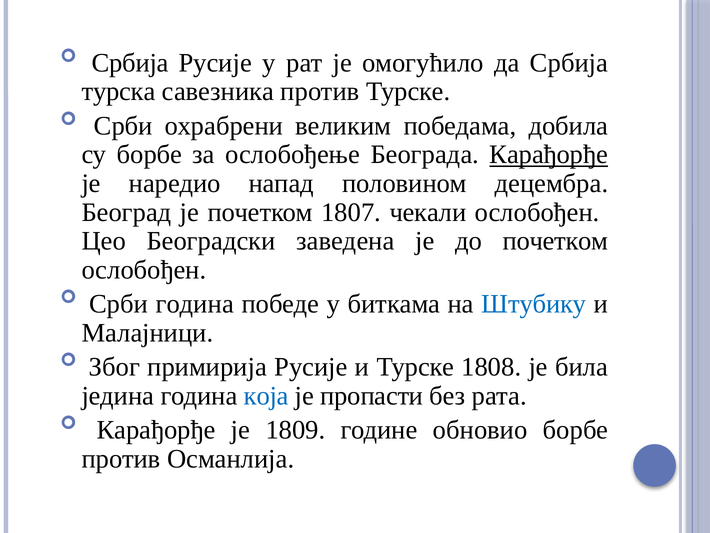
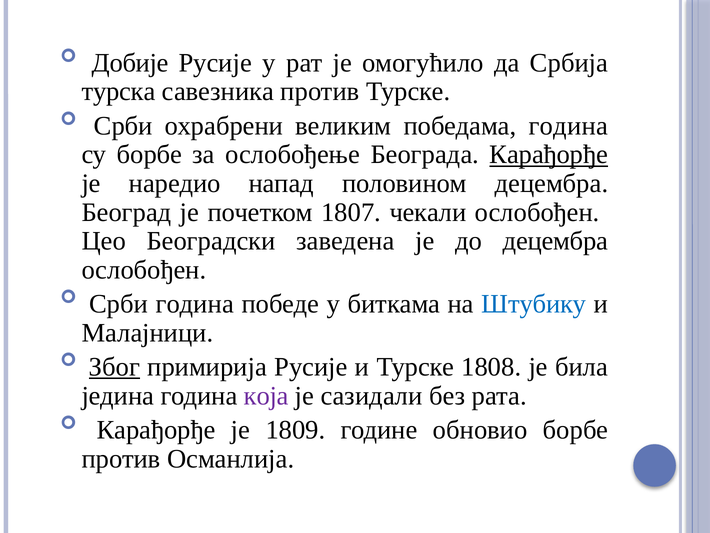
Србија: Србија -> Добије (130, 63)
победама добила: добила -> година (568, 126)
до почетком: почетком -> децембра (555, 241)
Због underline: none -> present (114, 367)
која colour: blue -> purple (266, 395)
пропасти: пропасти -> сазидали (372, 395)
